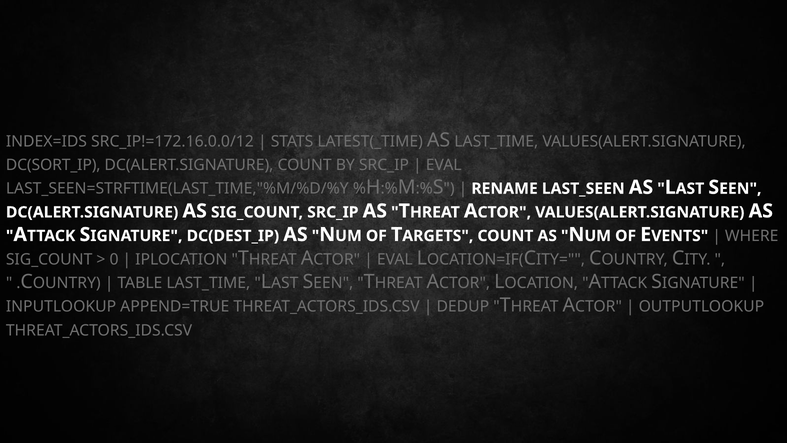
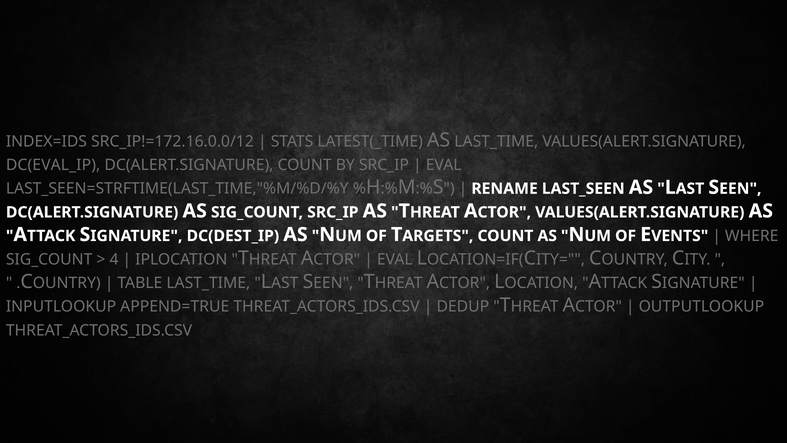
DC(SORT_IP: DC(SORT_IP -> DC(EVAL_IP (53, 165)
0: 0 -> 4 (114, 259)
